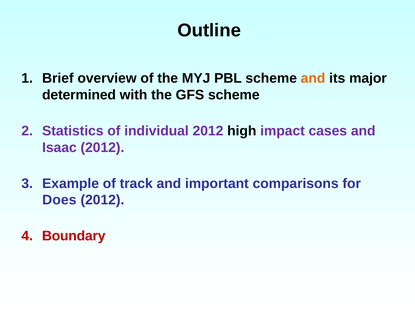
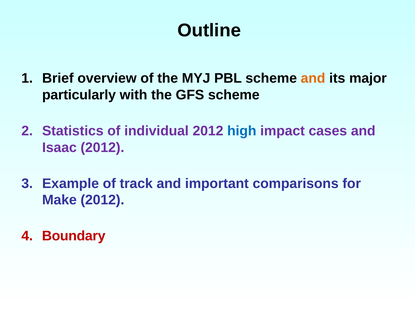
determined: determined -> particularly (79, 95)
high colour: black -> blue (242, 131)
Does: Does -> Make (59, 200)
